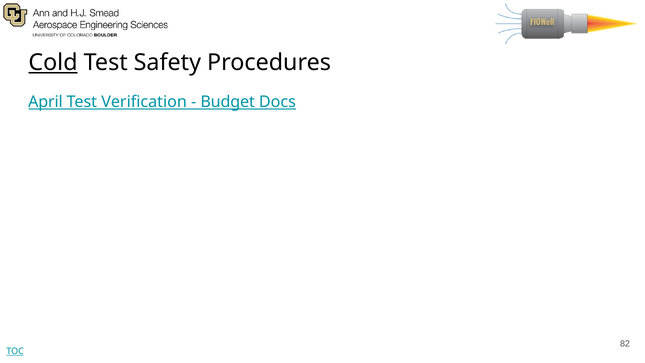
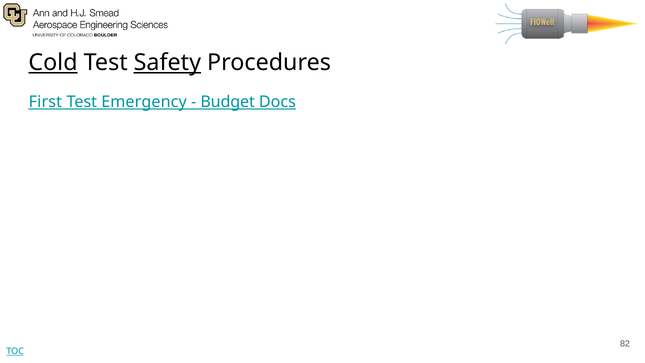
Safety underline: none -> present (167, 63)
April: April -> First (45, 102)
Verification: Verification -> Emergency (144, 102)
